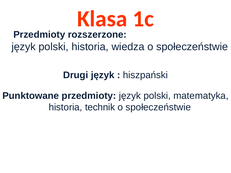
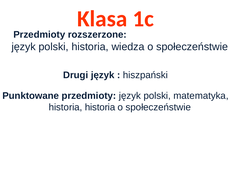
historia technik: technik -> historia (100, 107)
